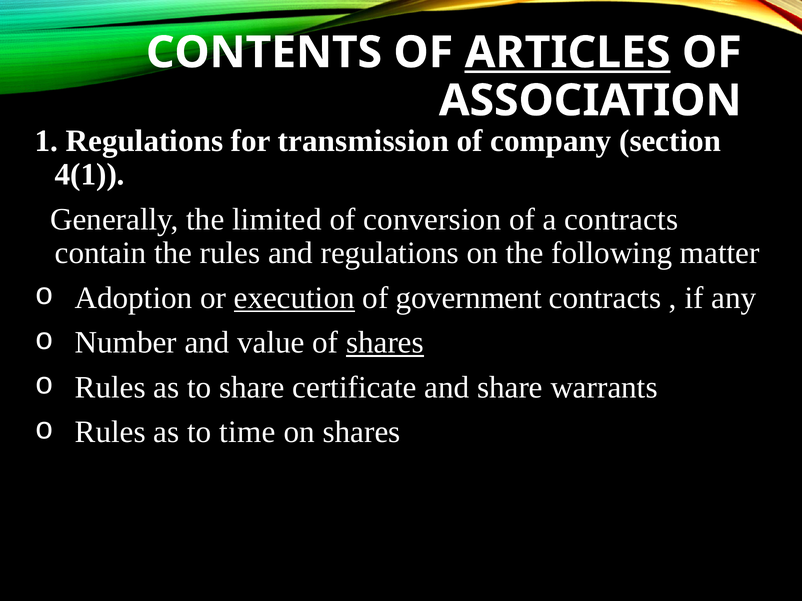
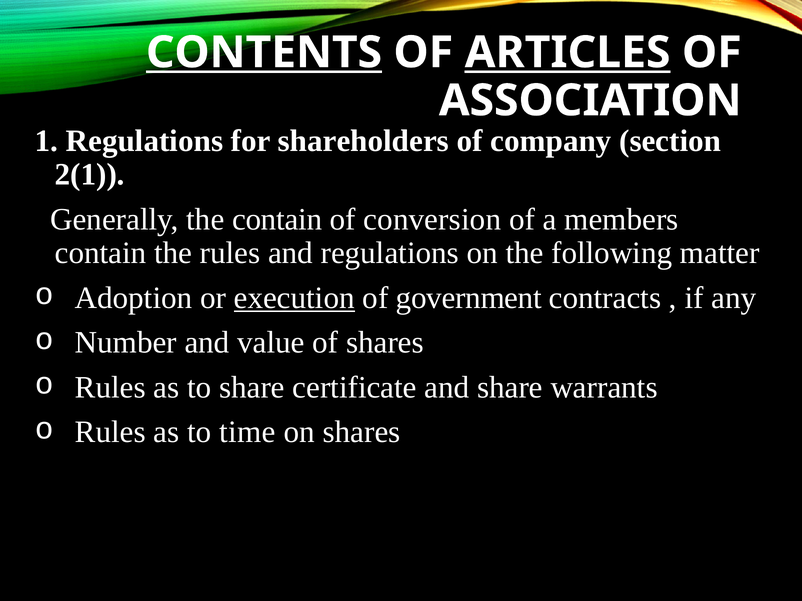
CONTENTS underline: none -> present (264, 53)
transmission: transmission -> shareholders (363, 141)
4(1: 4(1 -> 2(1 (90, 175)
the limited: limited -> contain (277, 220)
a contracts: contracts -> members (622, 220)
shares underline: present -> none (385, 343)
